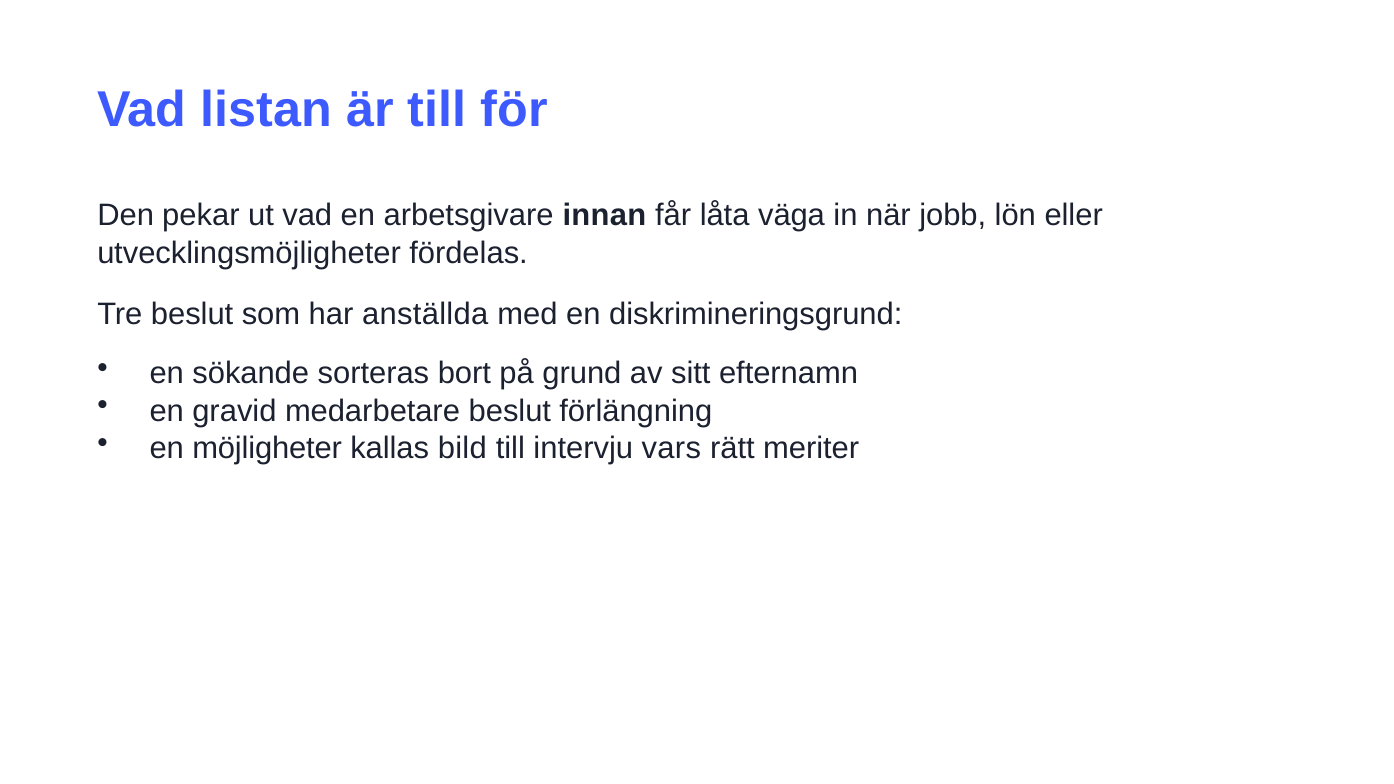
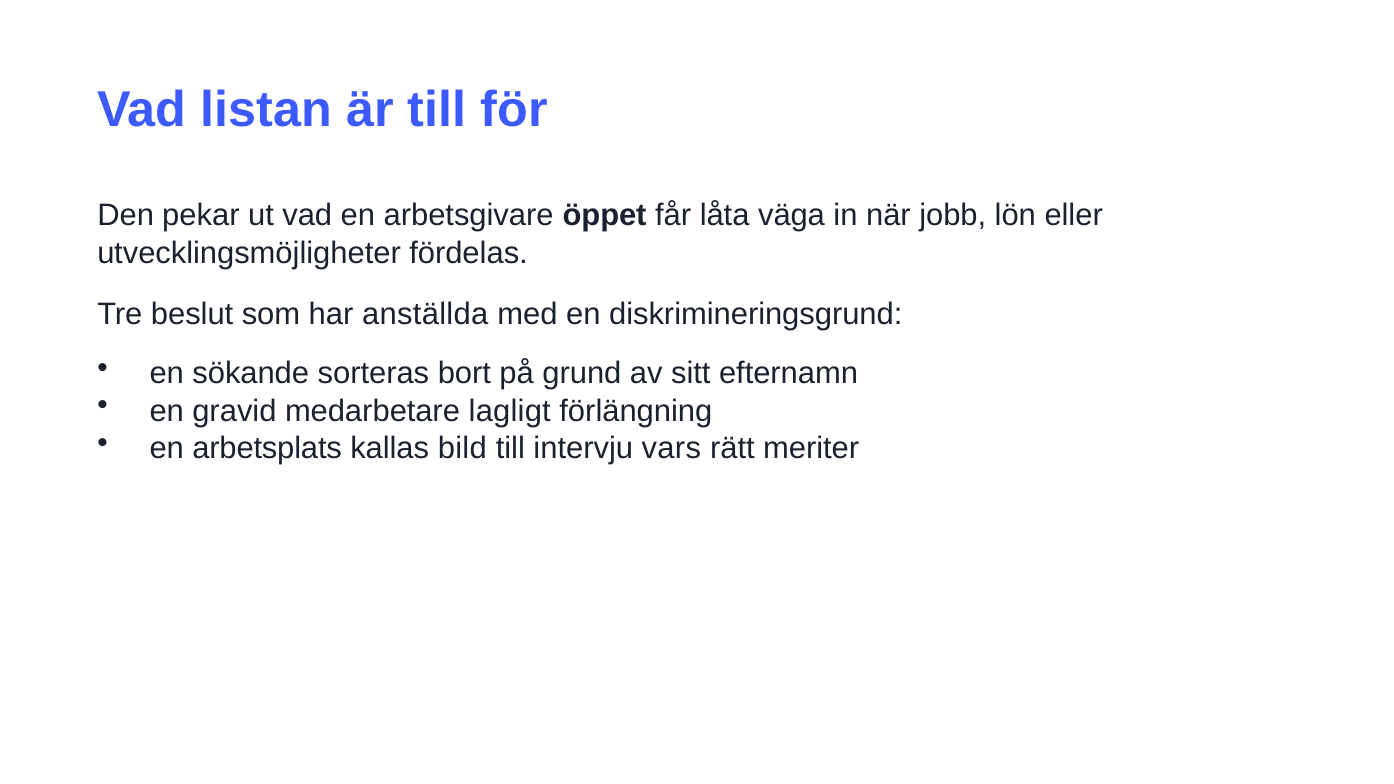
innan: innan -> öppet (605, 216)
medarbetare beslut: beslut -> lagligt (510, 411)
möjligheter: möjligheter -> arbetsplats (267, 448)
